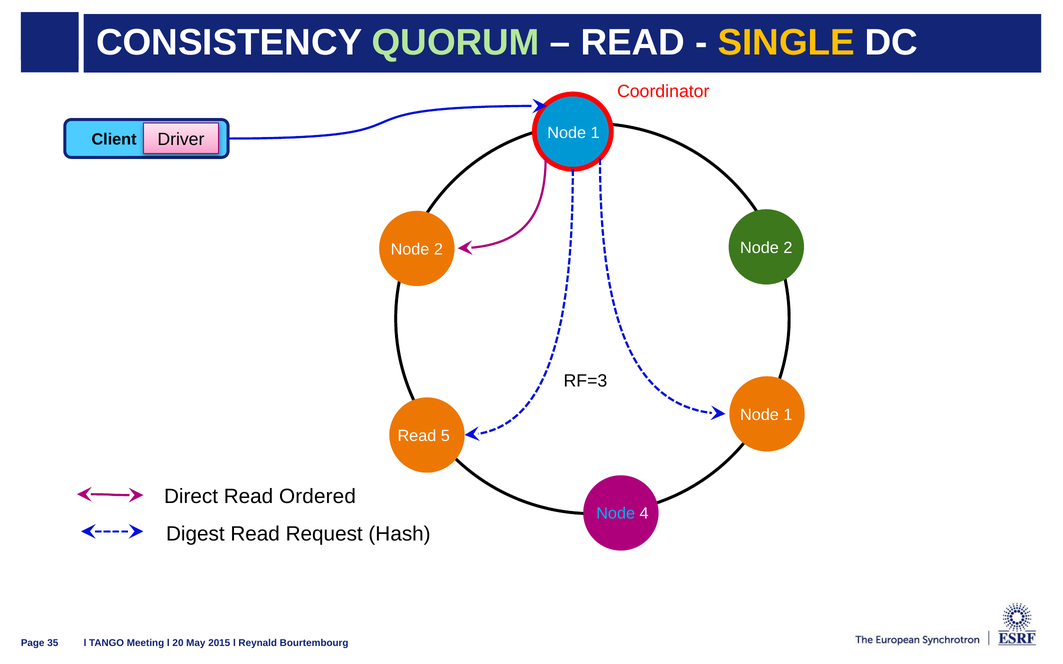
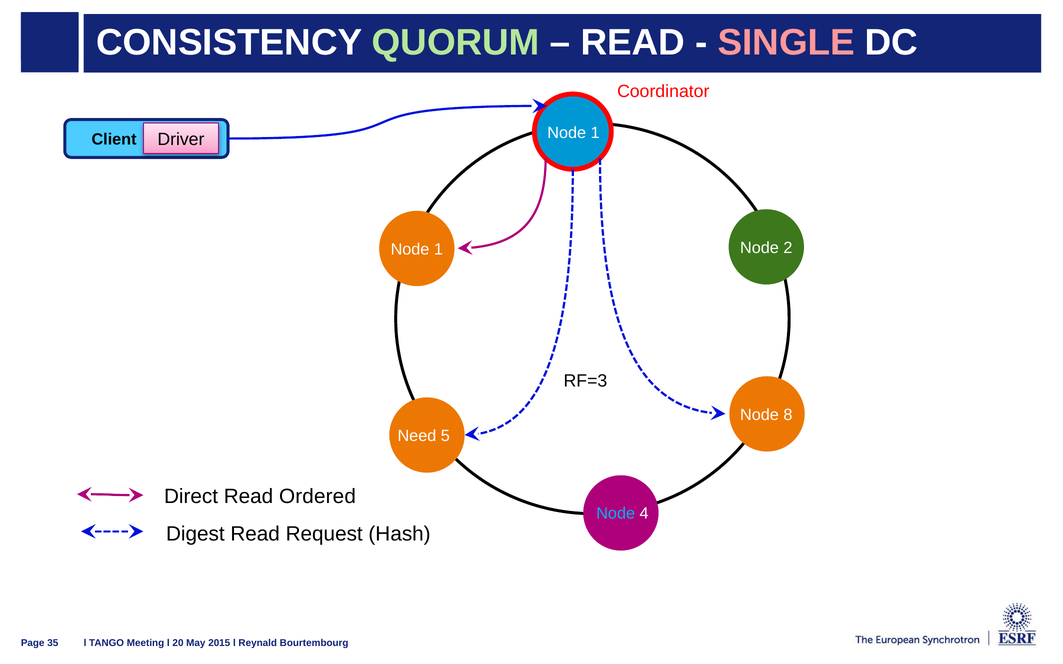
SINGLE colour: yellow -> pink (786, 42)
2: 2 -> 1 (438, 250)
1: 1 -> 8 (788, 415)
Read: Read -> Need (417, 436)
